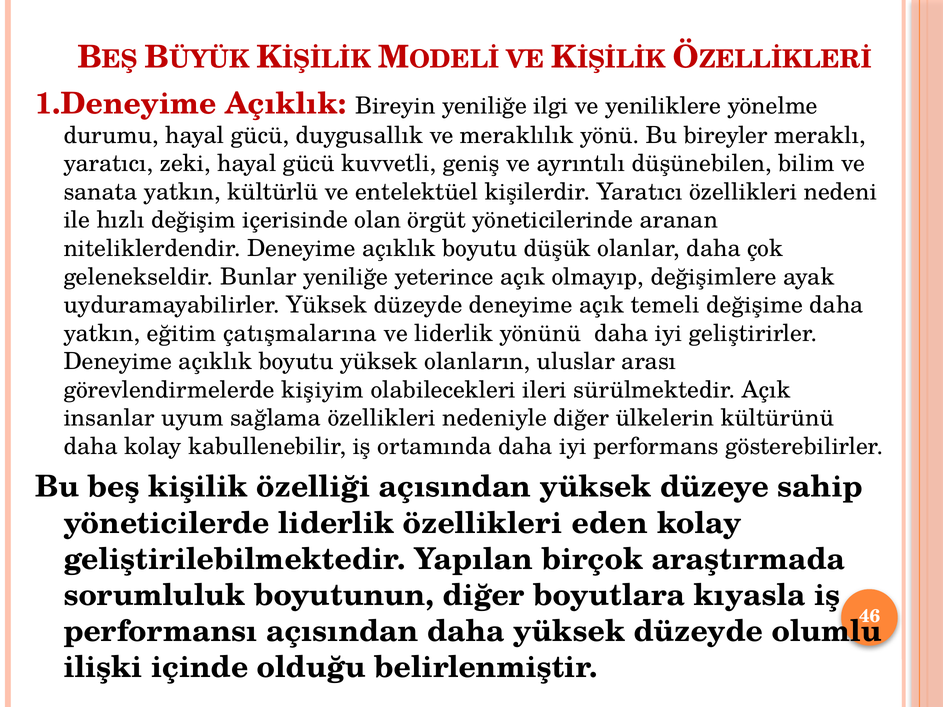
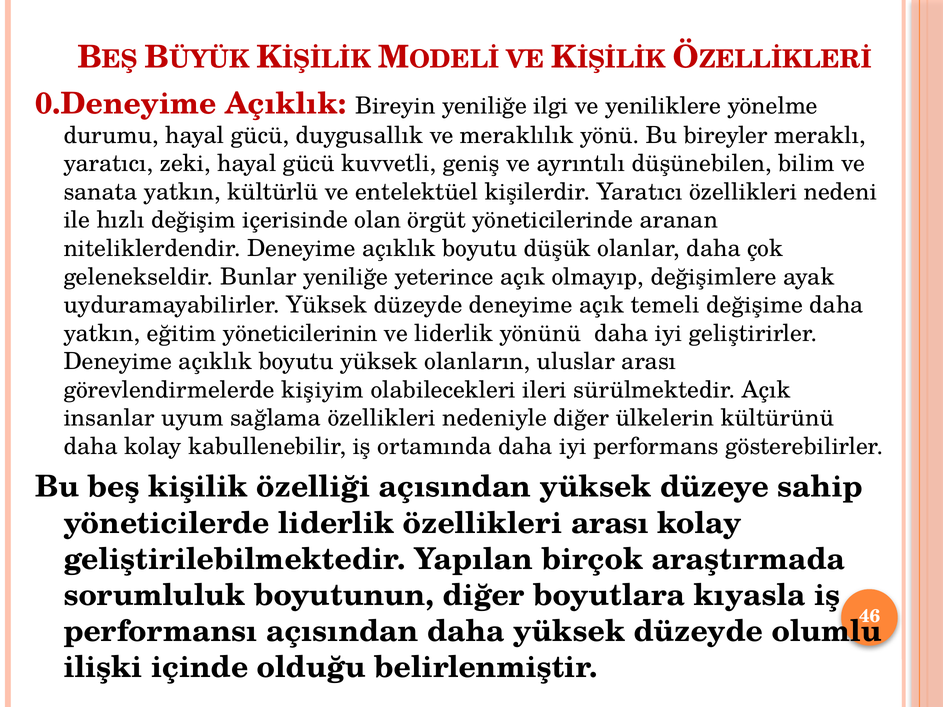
1.Deneyime: 1.Deneyime -> 0.Deneyime (126, 104)
çatışmalarına: çatışmalarına -> yöneticilerinin (300, 333)
özellikleri eden: eden -> arası (610, 523)
